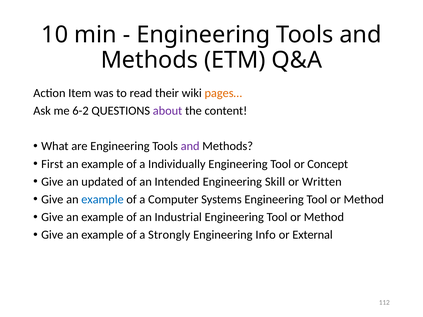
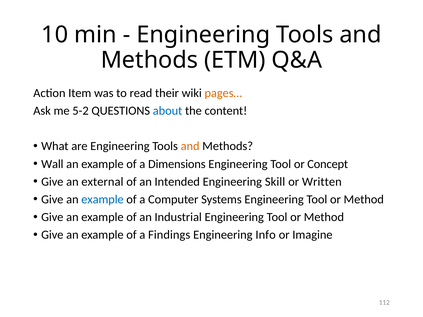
6-2: 6-2 -> 5-2 (81, 111)
about colour: purple -> blue (168, 111)
and colour: purple -> orange (190, 146)
First: First -> Wall (52, 164)
Individually: Individually -> Dimensions (177, 164)
updated: updated -> external (102, 182)
Strongly: Strongly -> Findings (169, 235)
External: External -> Imagine (312, 235)
